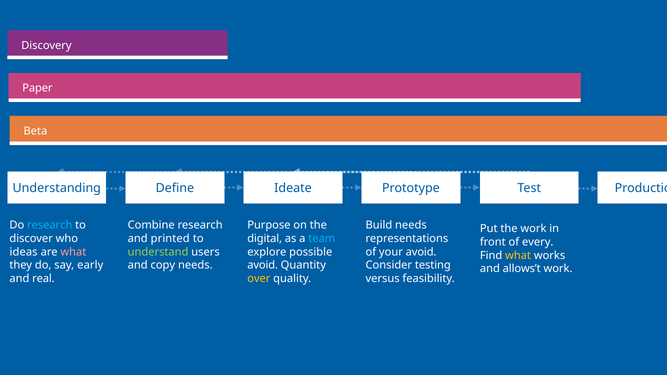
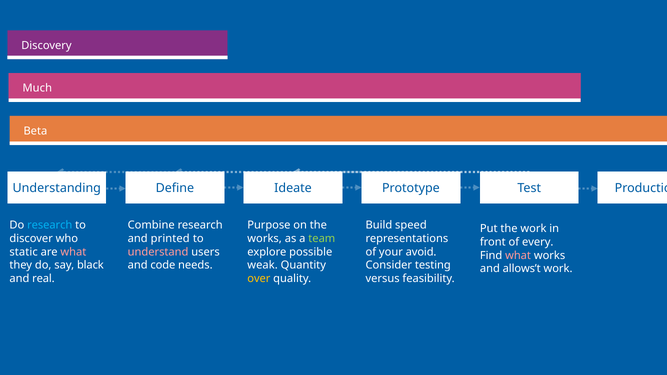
Paper: Paper -> Much (37, 88)
Build needs: needs -> speed (411, 225)
digital: digital -> works (265, 239)
team colour: light blue -> light green (322, 239)
ideas: ideas -> static (24, 252)
understand colour: light green -> pink (158, 252)
what colour: yellow -> pink (518, 256)
early: early -> black (90, 265)
copy: copy -> code (163, 265)
avoid: avoid -> weak (263, 265)
